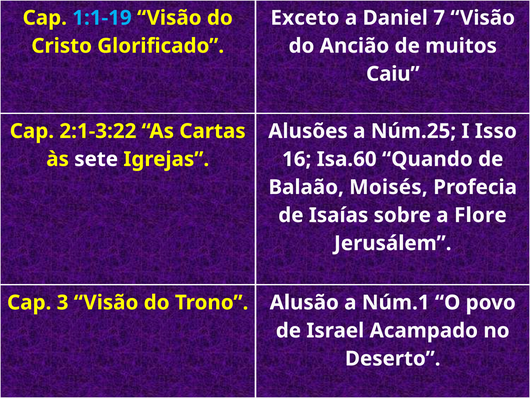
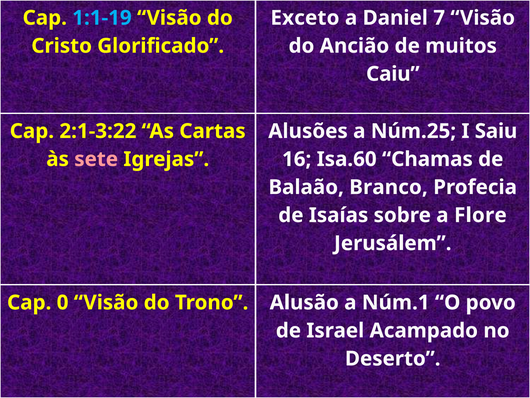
Isso: Isso -> Saiu (496, 131)
sete colour: white -> pink (96, 159)
Quando: Quando -> Chamas (427, 159)
Moisés: Moisés -> Branco (388, 187)
3: 3 -> 0 (63, 302)
